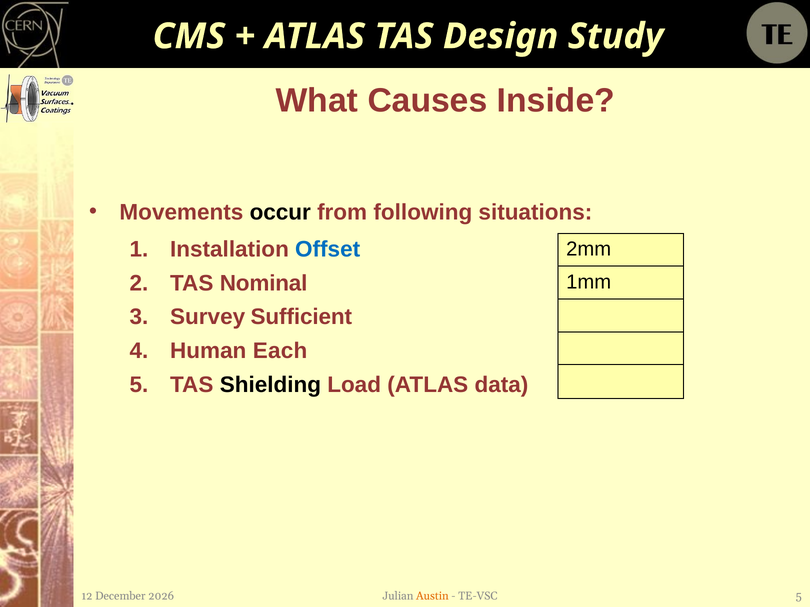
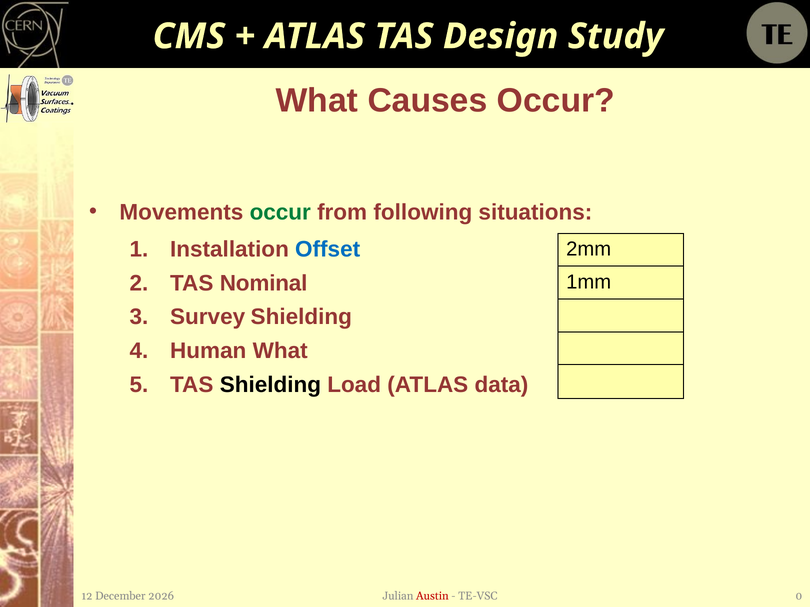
Causes Inside: Inside -> Occur (556, 101)
occur colour: black -> green (280, 213)
Survey Sufficient: Sufficient -> Shielding (301, 317)
Human Each: Each -> What (280, 351)
Austin colour: orange -> red (432, 596)
TE-VSC 5: 5 -> 0 (799, 596)
